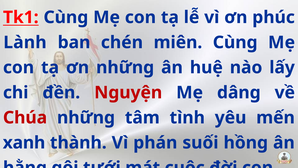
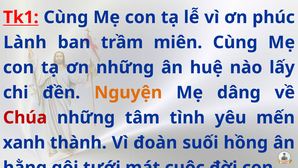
chén: chén -> trầm (122, 42)
Nguyện colour: red -> orange (128, 92)
phán: phán -> đoàn (155, 142)
